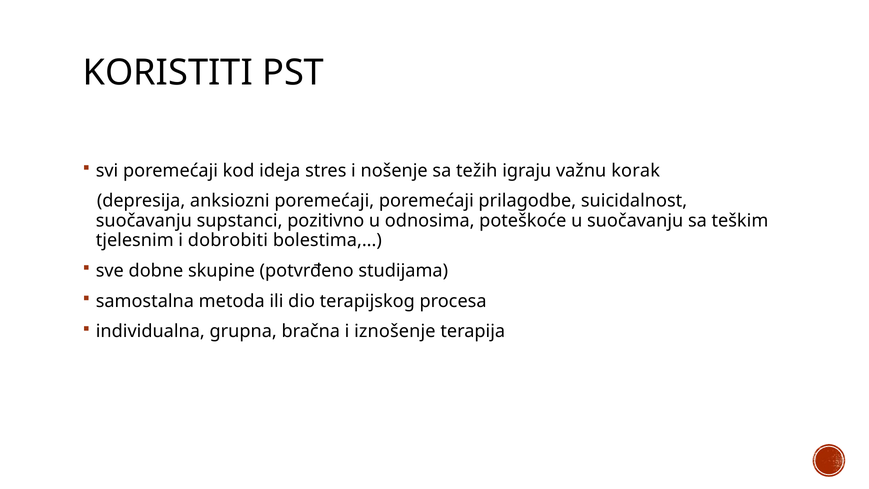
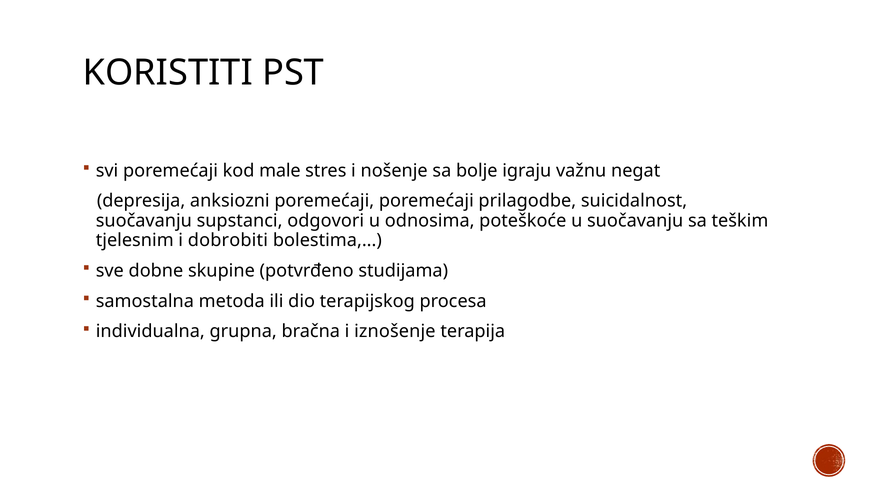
ideja: ideja -> male (280, 171)
težih: težih -> bolje (477, 171)
korak: korak -> negat (636, 171)
pozitivno: pozitivno -> odgovori (326, 221)
